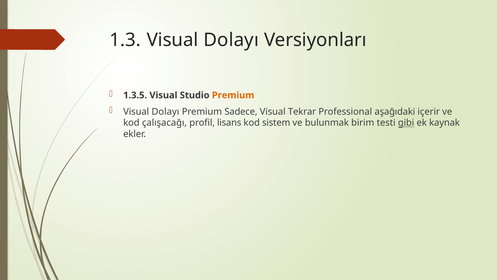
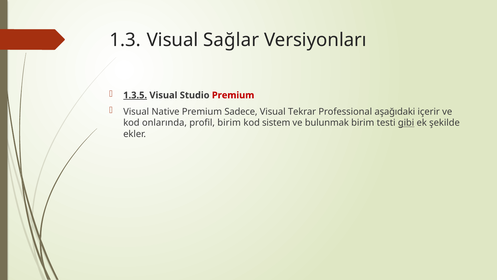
1.3 Visual Dolayı: Dolayı -> Sağlar (231, 40)
1.3.5 underline: none -> present (135, 95)
Premium colour: orange -> red (233, 95)
Dolayı: Dolayı -> Native (165, 111)
çalışacağı: çalışacağı -> onlarında (164, 123)
profil lisans: lisans -> birim (229, 123)
kaynak: kaynak -> şekilde (445, 123)
